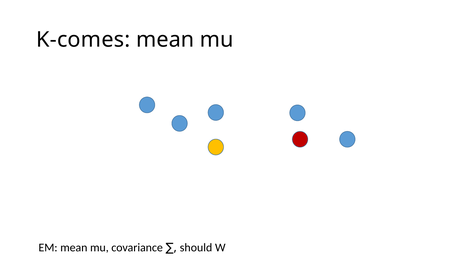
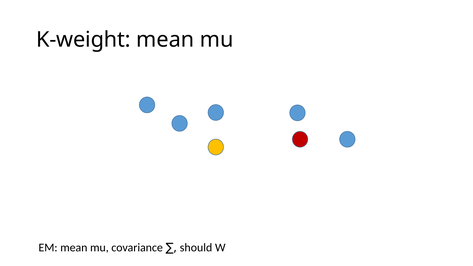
K-comes: K-comes -> K-weight (83, 40)
